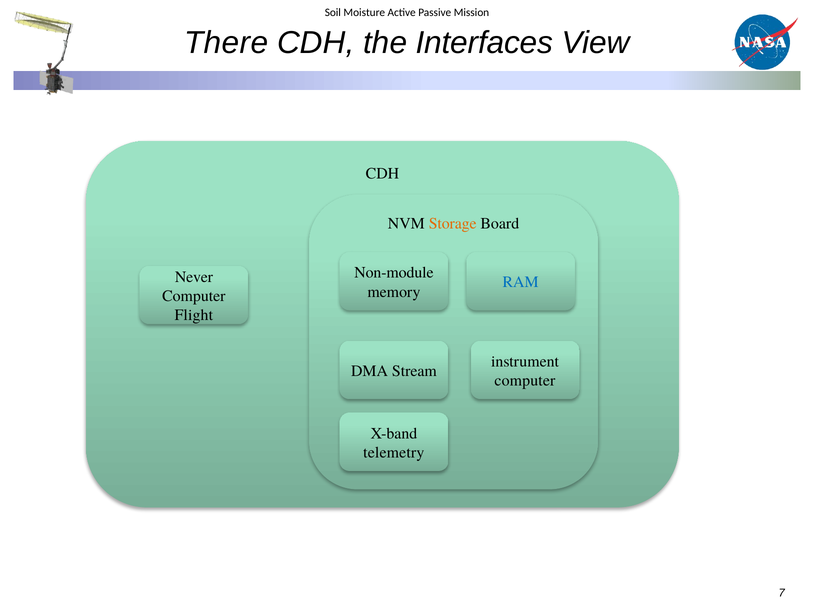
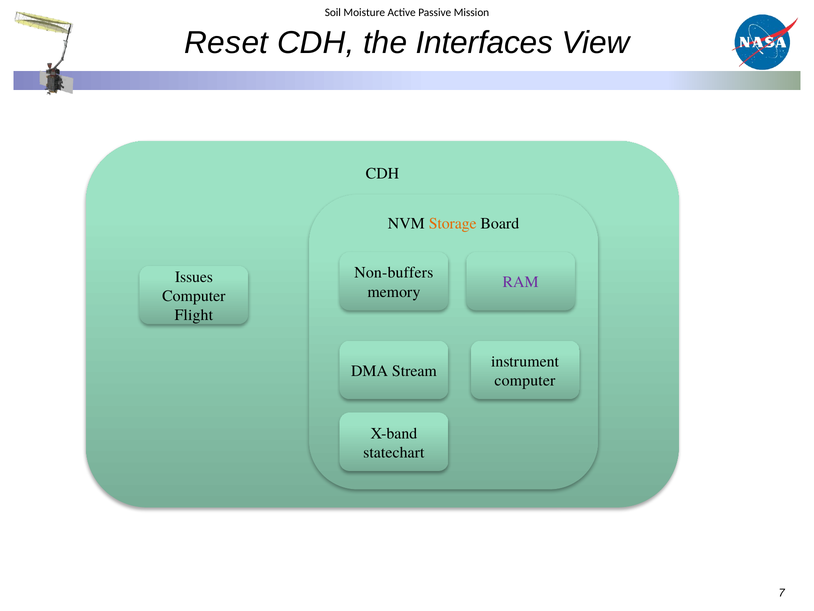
There: There -> Reset (226, 43)
Non-module: Non-module -> Non-buffers (394, 273)
Never: Never -> Issues (194, 277)
RAM colour: blue -> purple (521, 282)
telemetry: telemetry -> statechart (394, 452)
